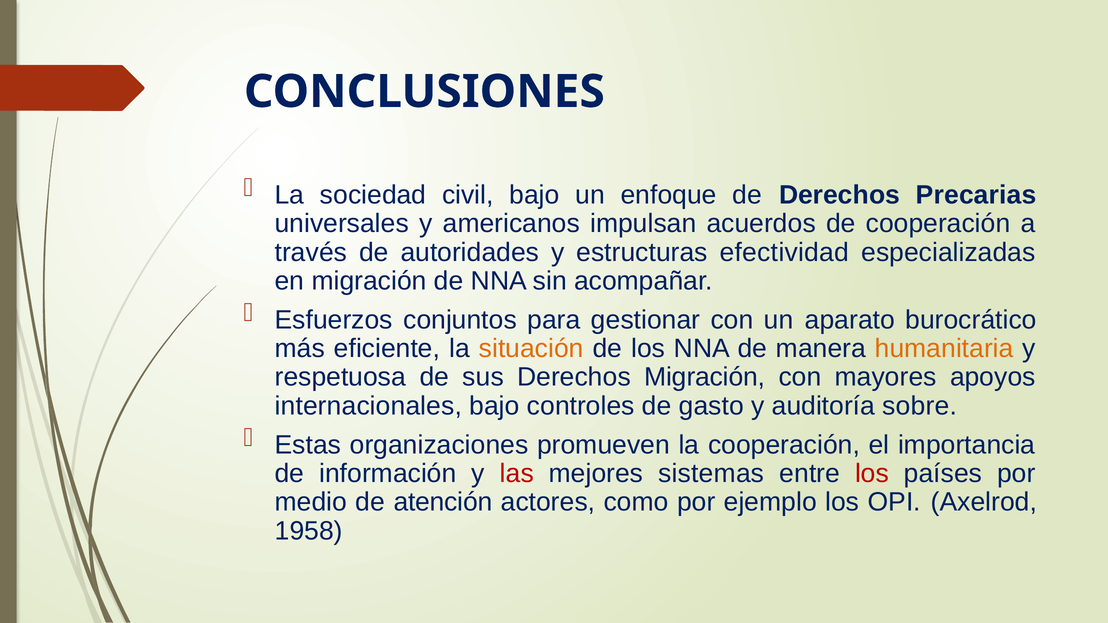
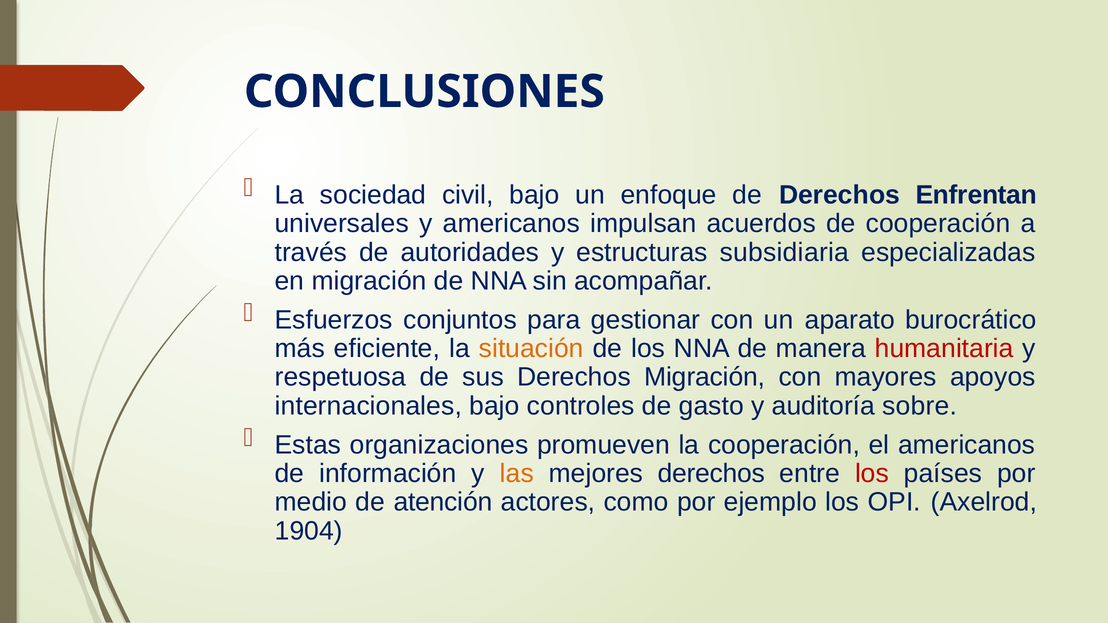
Precarias: Precarias -> Enfrentan (976, 195)
efectividad: efectividad -> subsidiaria (784, 252)
humanitaria colour: orange -> red (944, 349)
el importancia: importancia -> americanos (967, 445)
las colour: red -> orange (517, 474)
mejores sistemas: sistemas -> derechos (712, 474)
1958: 1958 -> 1904 (309, 531)
